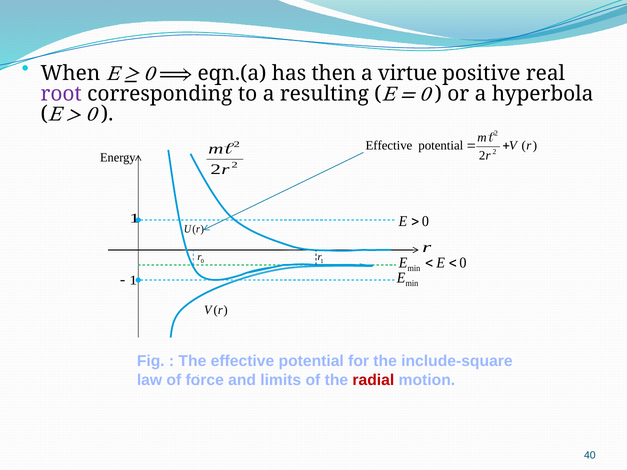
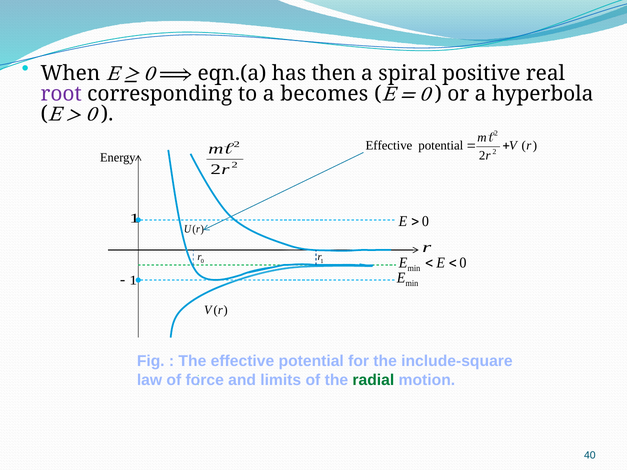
virtue: virtue -> spiral (407, 74)
resulting: resulting -> becomes (324, 94)
radial colour: red -> green (373, 380)
